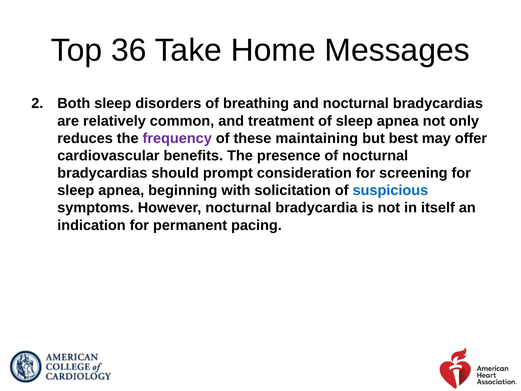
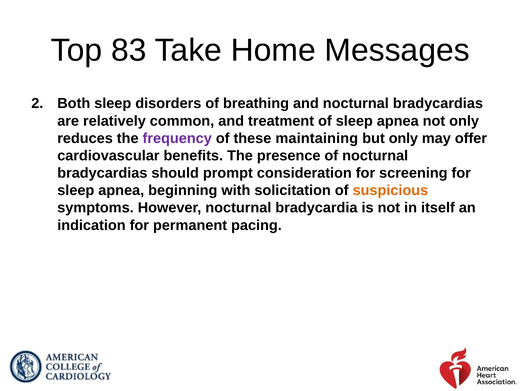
36: 36 -> 83 (129, 50)
but best: best -> only (403, 138)
suspicious colour: blue -> orange (390, 190)
